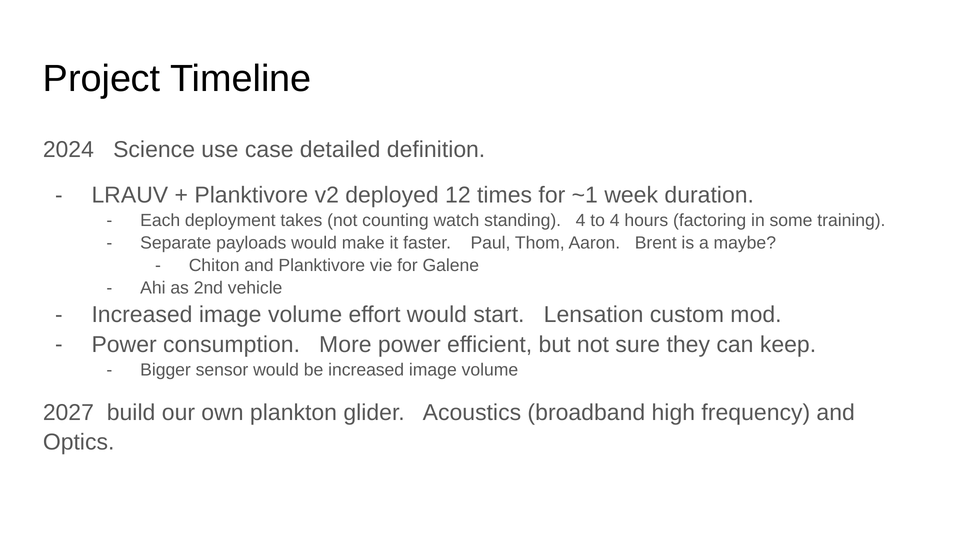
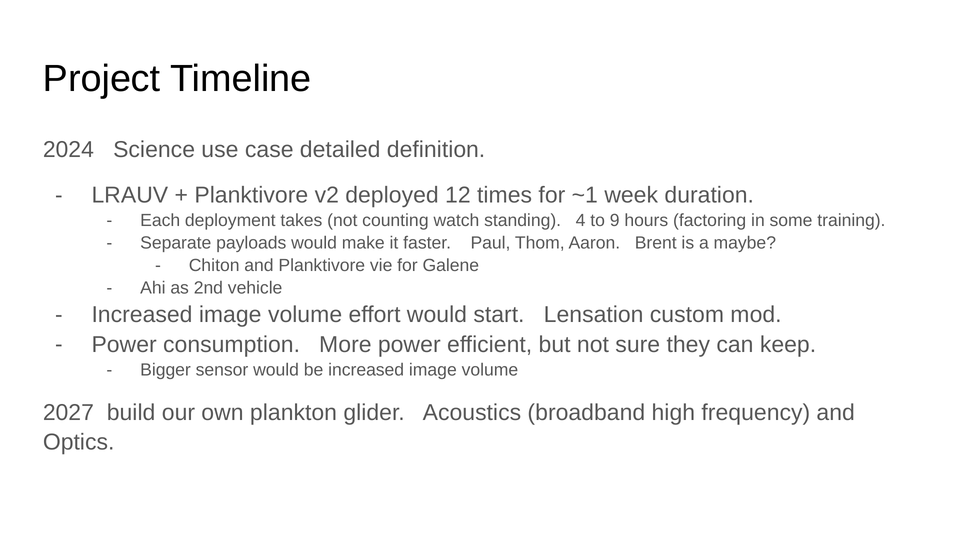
to 4: 4 -> 9 (615, 221)
